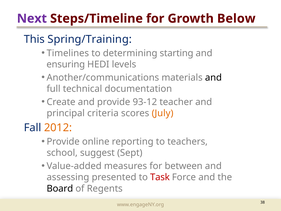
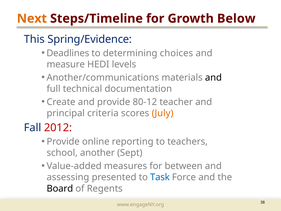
Next colour: purple -> orange (32, 19)
Spring/Training: Spring/Training -> Spring/Evidence (90, 39)
Timelines: Timelines -> Deadlines (68, 53)
starting: starting -> choices (176, 53)
ensuring: ensuring -> measure (66, 64)
93-12: 93-12 -> 80-12 (145, 102)
2012 colour: orange -> red (58, 128)
suggest: suggest -> another (97, 153)
Task colour: red -> blue (160, 177)
